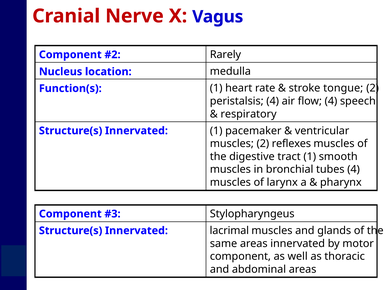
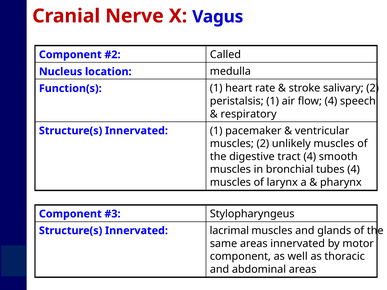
Rarely: Rarely -> Called (225, 55)
tongue: tongue -> salivary (343, 88)
peristalsis 4: 4 -> 1 (273, 101)
reflexes: reflexes -> unlikely (291, 144)
tract 1: 1 -> 4 (310, 157)
